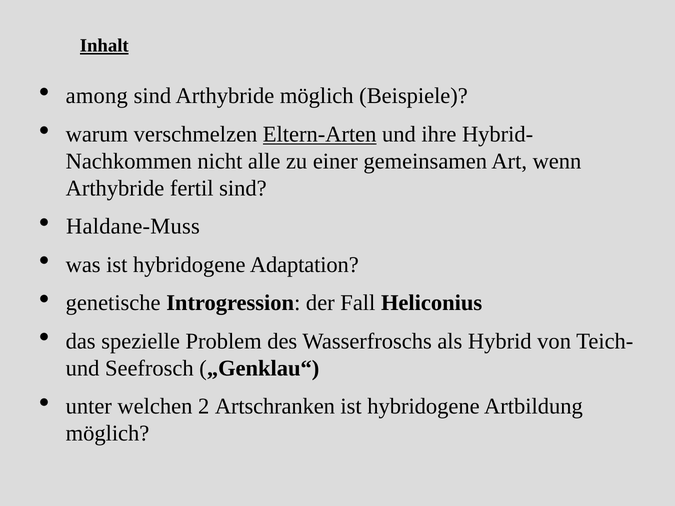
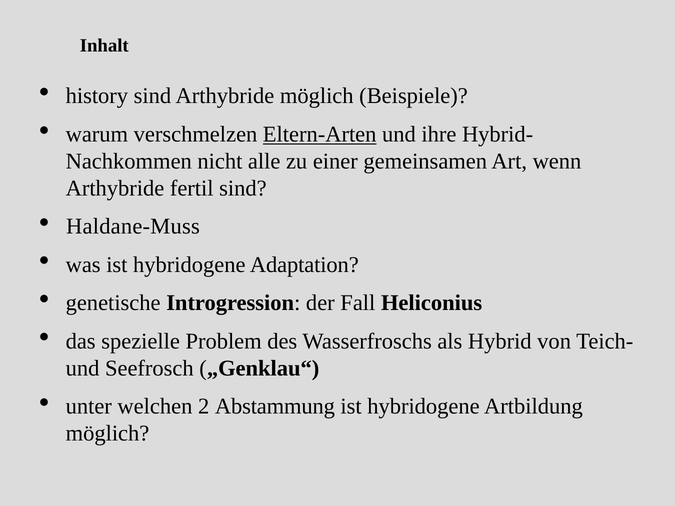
Inhalt underline: present -> none (104, 46)
among: among -> history (97, 96)
Artschranken: Artschranken -> Abstammung (275, 407)
